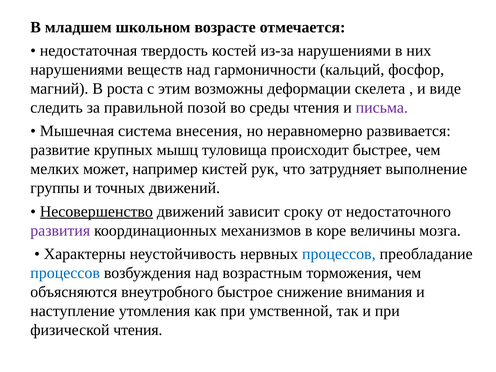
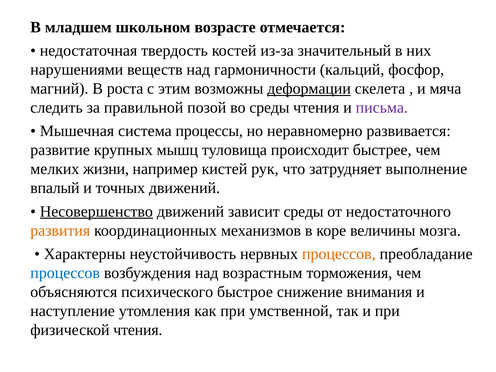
из-за нарушениями: нарушениями -> значительный (344, 51)
деформации underline: none -> present (309, 89)
виде: виде -> мяча (445, 89)
внесения: внесения -> процессы (209, 131)
может: может -> жизни (106, 169)
группы: группы -> впалый (55, 188)
зависит сроку: сроку -> среды (304, 211)
развития colour: purple -> orange (60, 230)
процессов colour: blue -> orange (339, 254)
внеутробного: внеутробного -> психического (167, 292)
